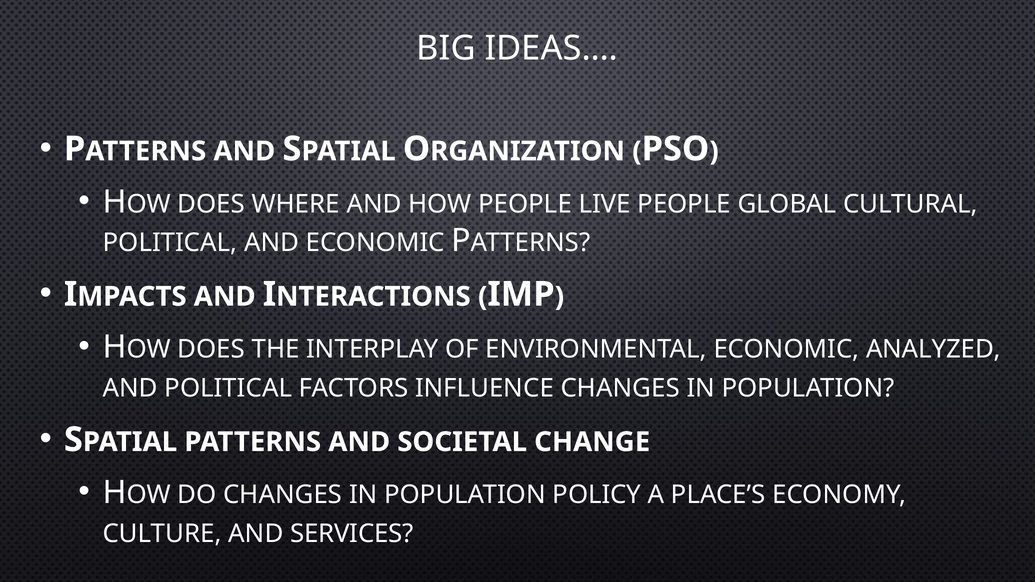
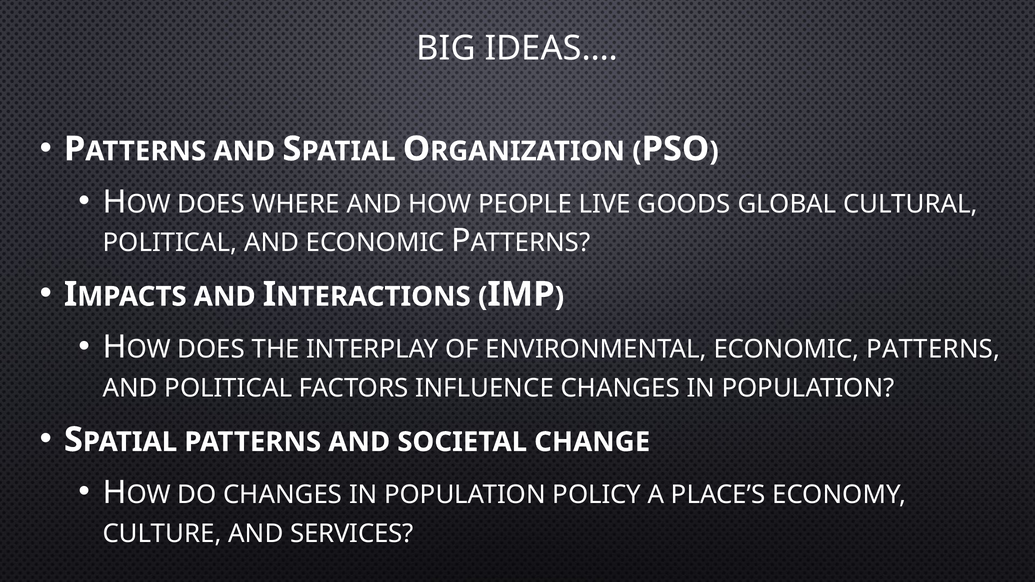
LIVE PEOPLE: PEOPLE -> GOODS (684, 204)
ECONOMIC ANALYZED: ANALYZED -> PATTERNS (933, 349)
